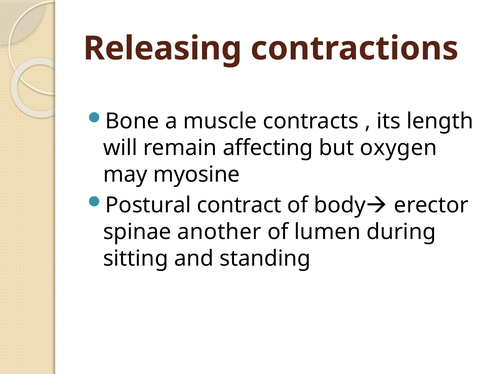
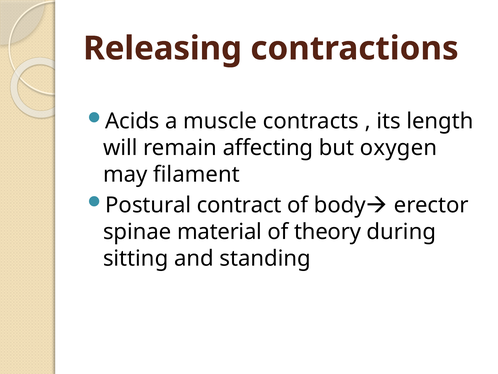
Bone: Bone -> Acids (132, 121)
myosine: myosine -> filament (197, 174)
another: another -> material (220, 231)
lumen: lumen -> theory (328, 231)
